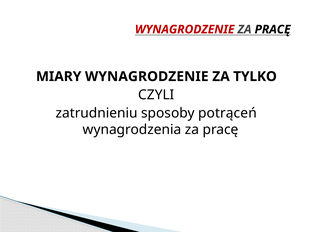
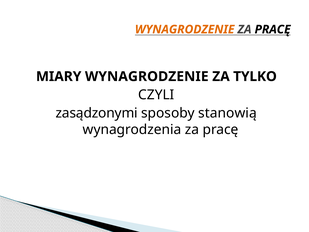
WYNAGRODZENIE colour: red -> orange (185, 29)
zatrudnieniu: zatrudnieniu -> zasądzonymi (97, 113)
potrąceń: potrąceń -> stanowią (227, 113)
